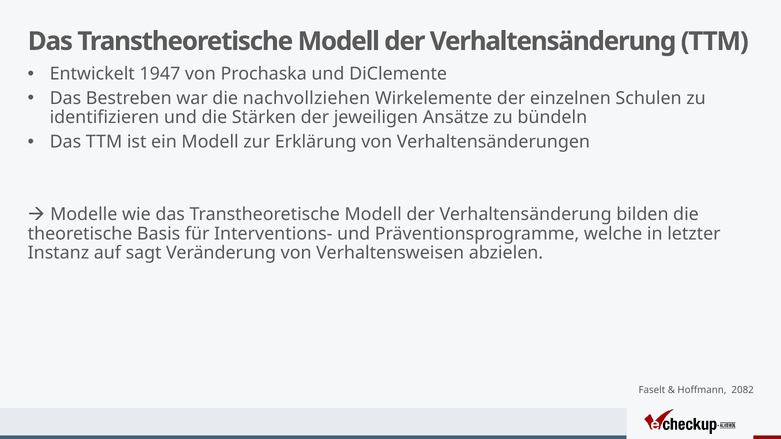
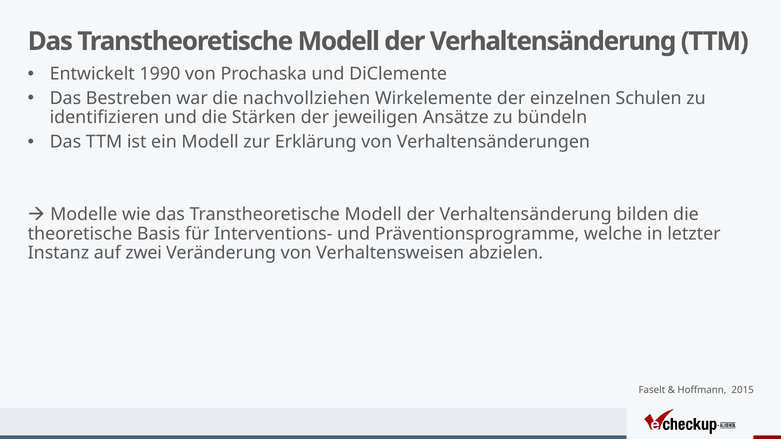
1947: 1947 -> 1990 (160, 74)
sagt: sagt -> zwei (144, 253)
2082: 2082 -> 2015 (743, 390)
